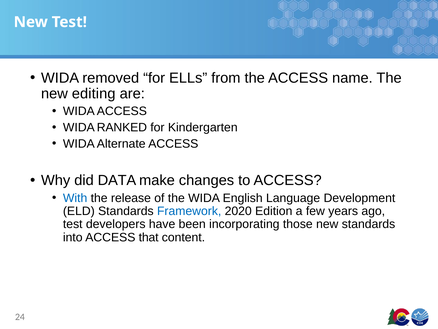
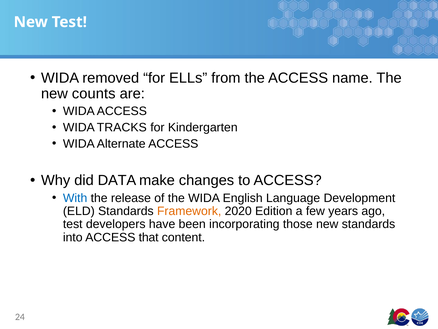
editing: editing -> counts (94, 94)
RANKED: RANKED -> TRACKS (122, 127)
Framework colour: blue -> orange (189, 211)
